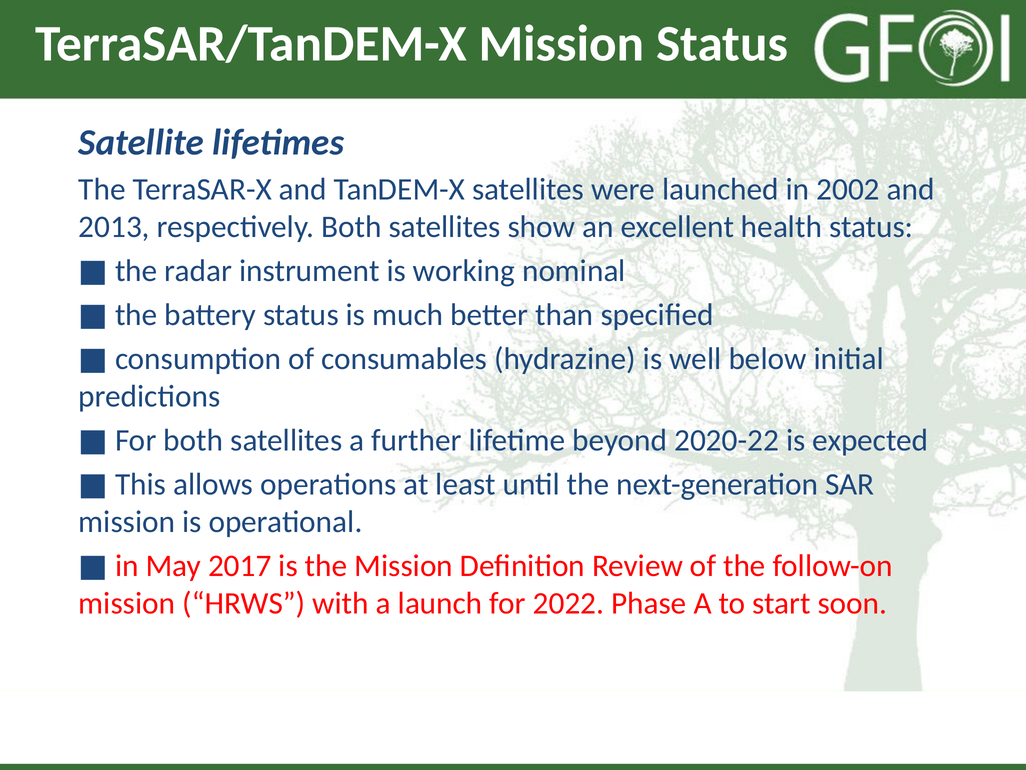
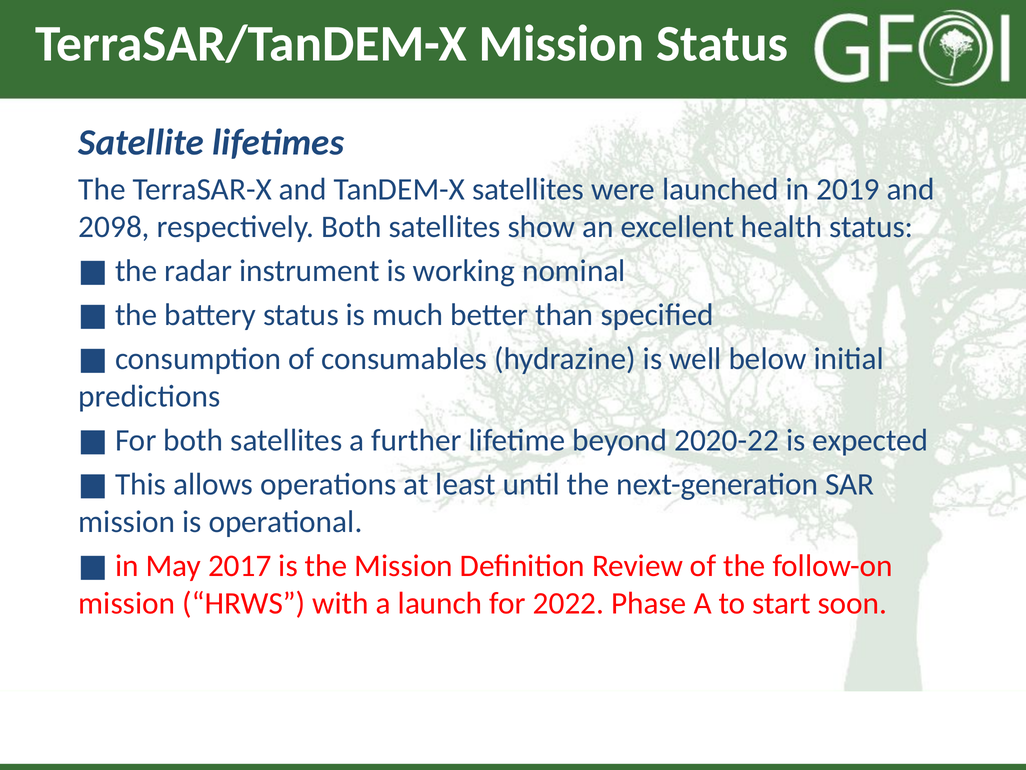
2002: 2002 -> 2019 (848, 189)
2013: 2013 -> 2098 (114, 227)
